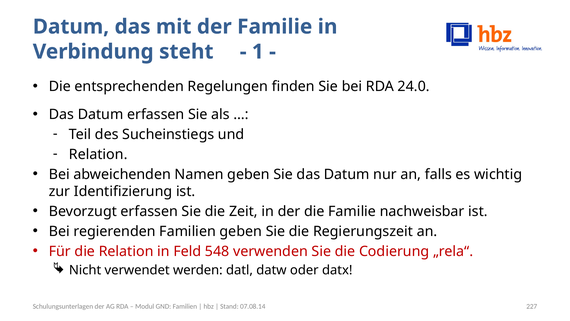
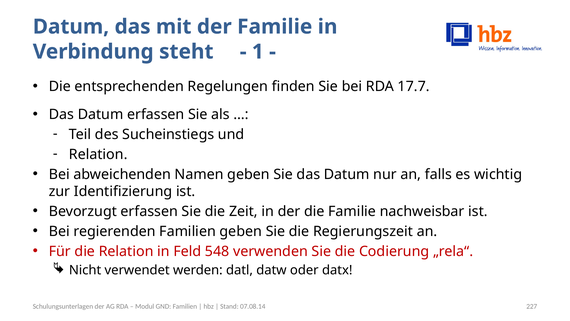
24.0: 24.0 -> 17.7 (414, 87)
